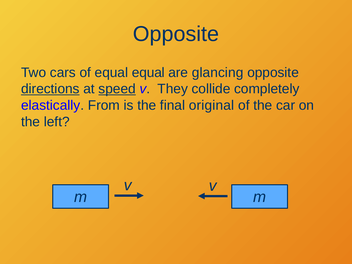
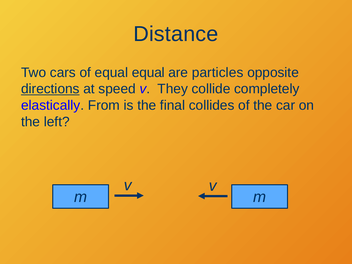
Opposite: Opposite -> Distance (176, 34)
glancing: glancing -> particles (218, 73)
speed underline: present -> none (117, 89)
original: original -> collides (212, 105)
